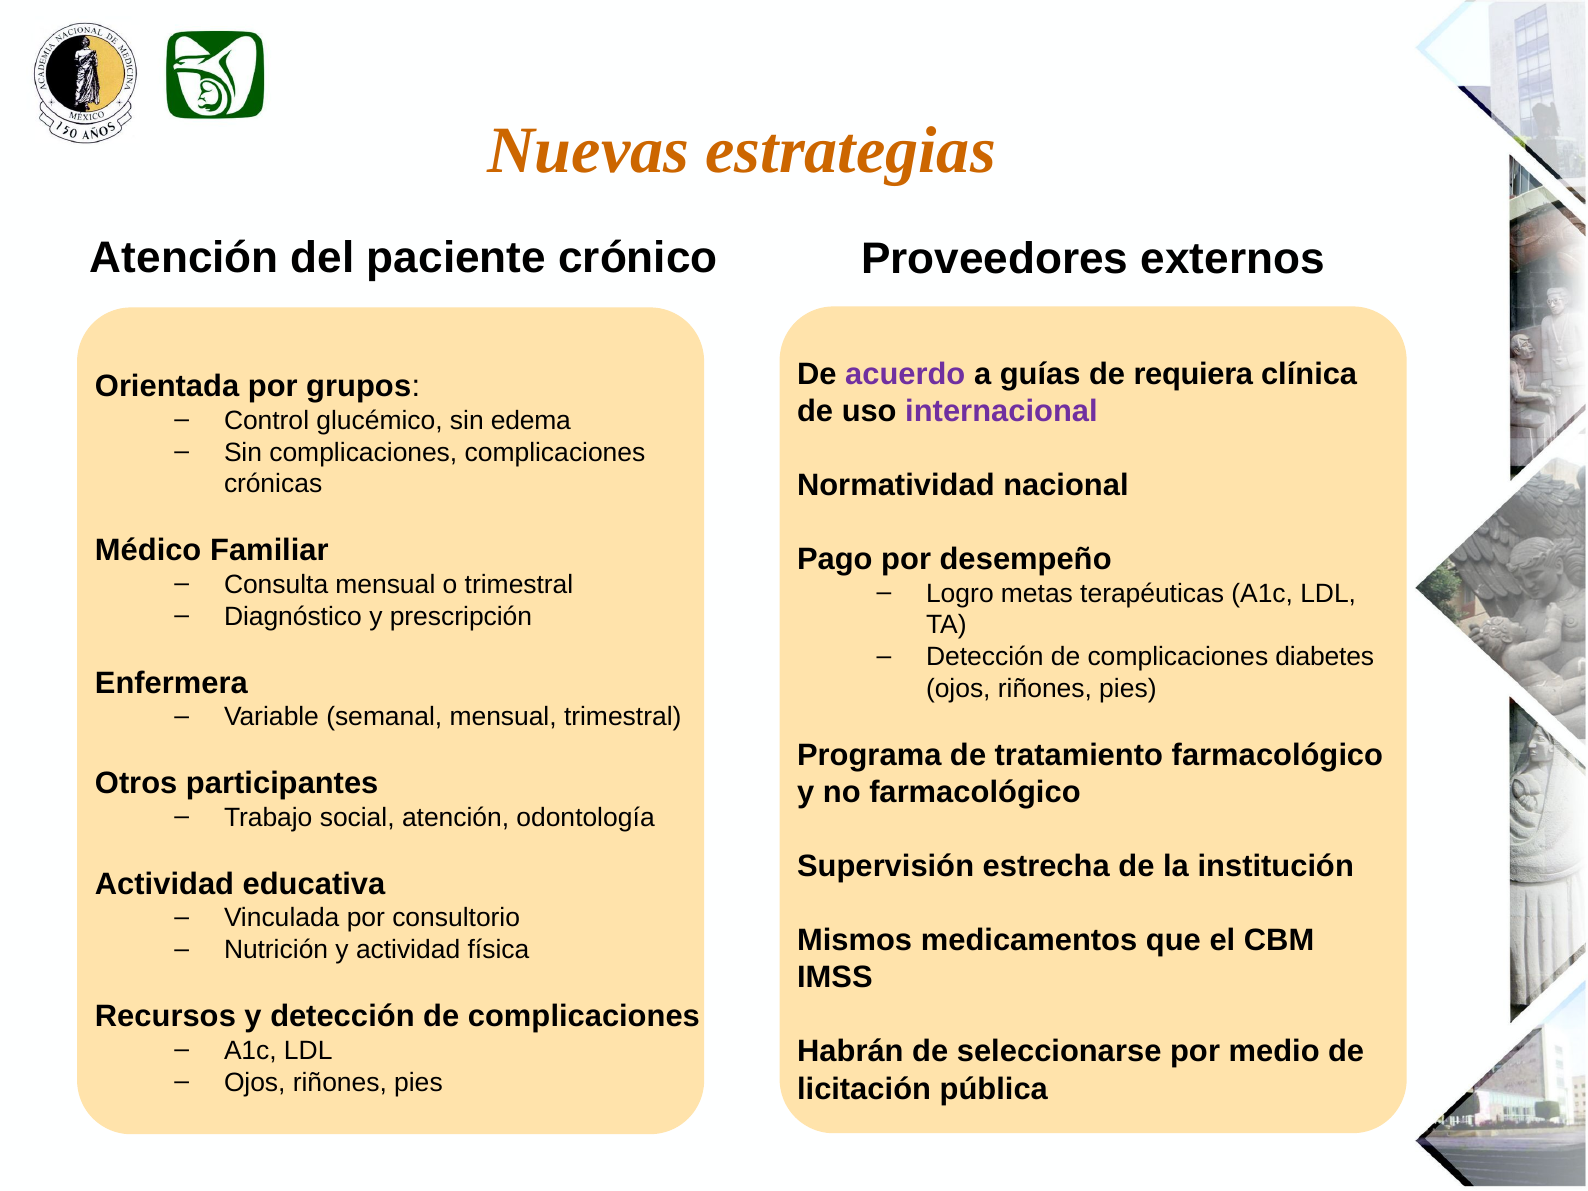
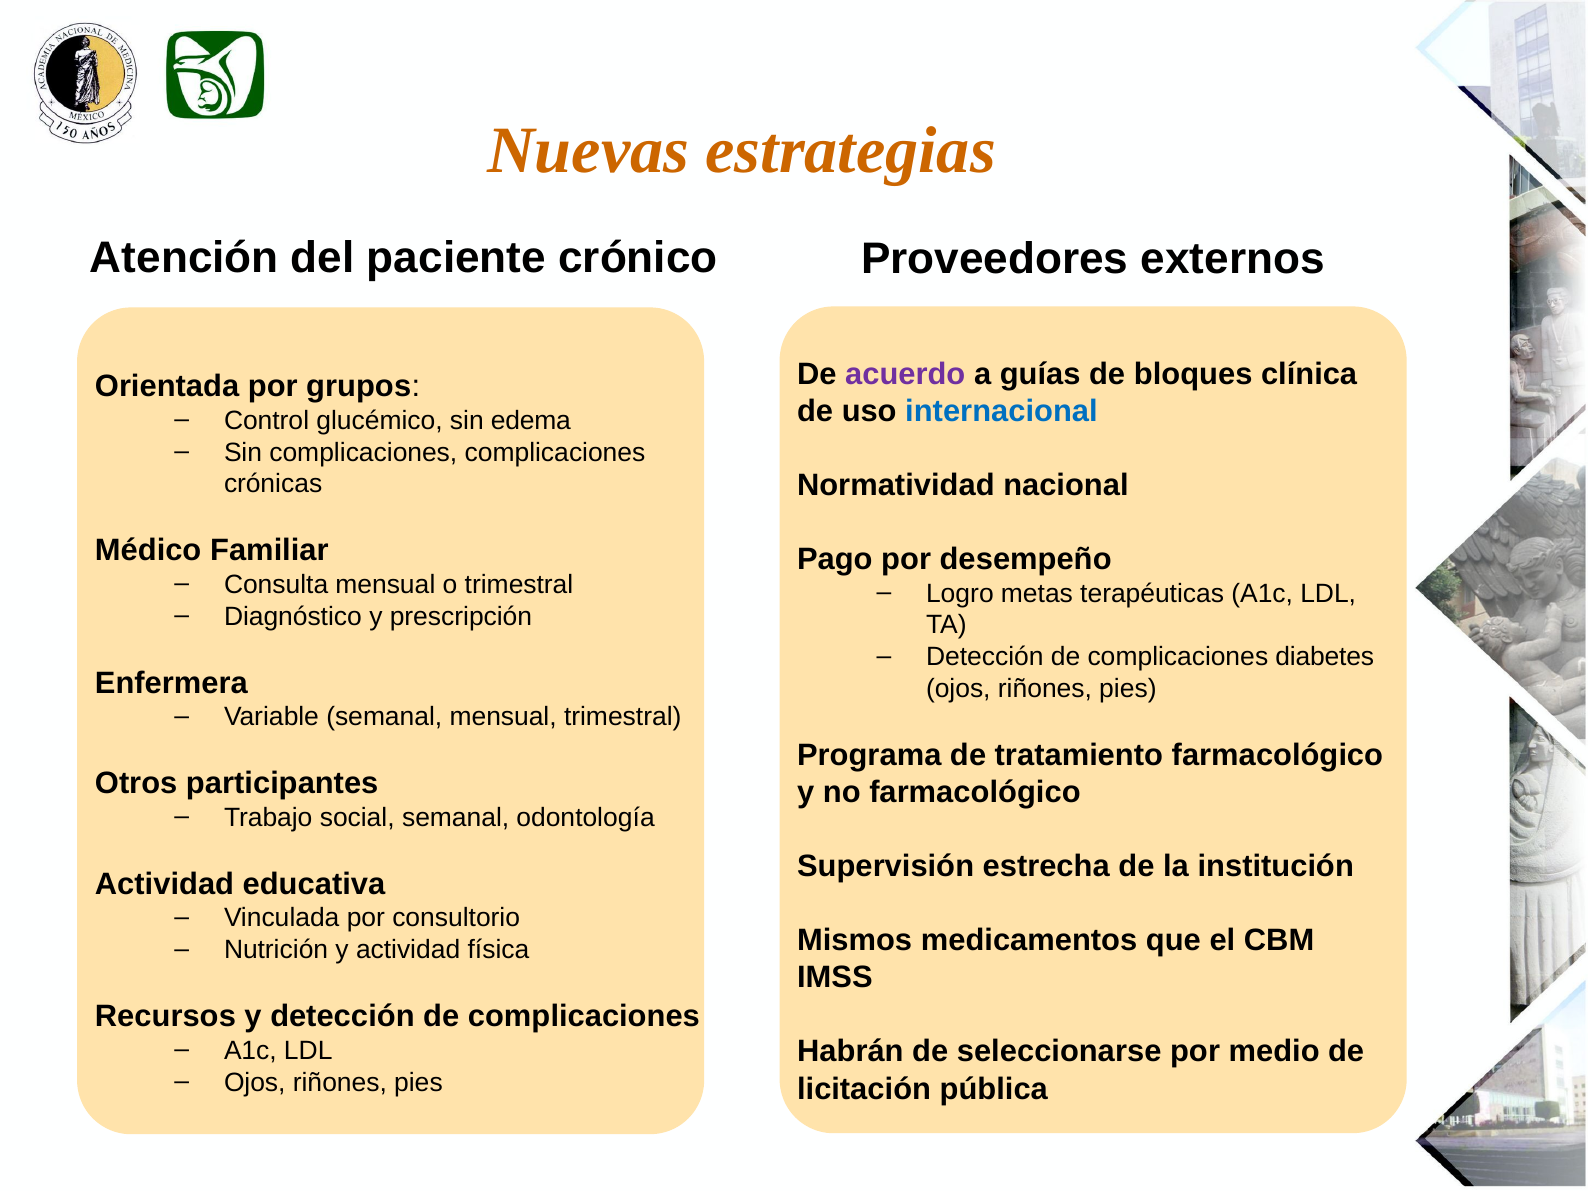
requiera: requiera -> bloques (1193, 374)
internacional colour: purple -> blue (1001, 411)
social atención: atención -> semanal (456, 818)
